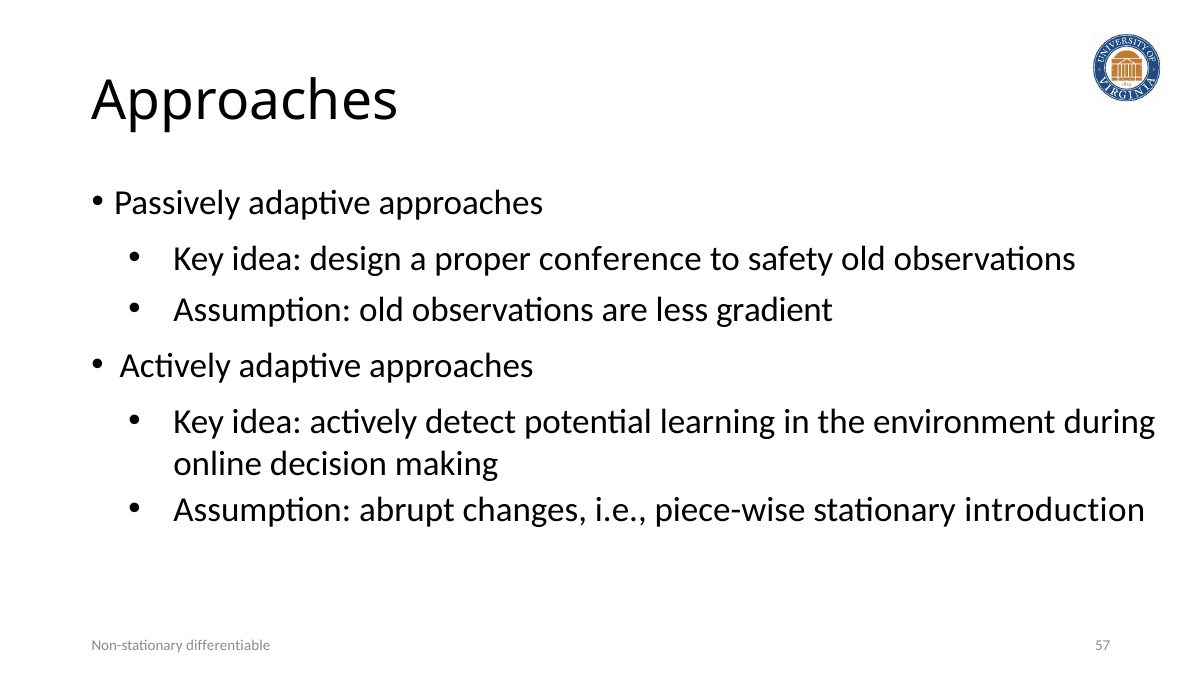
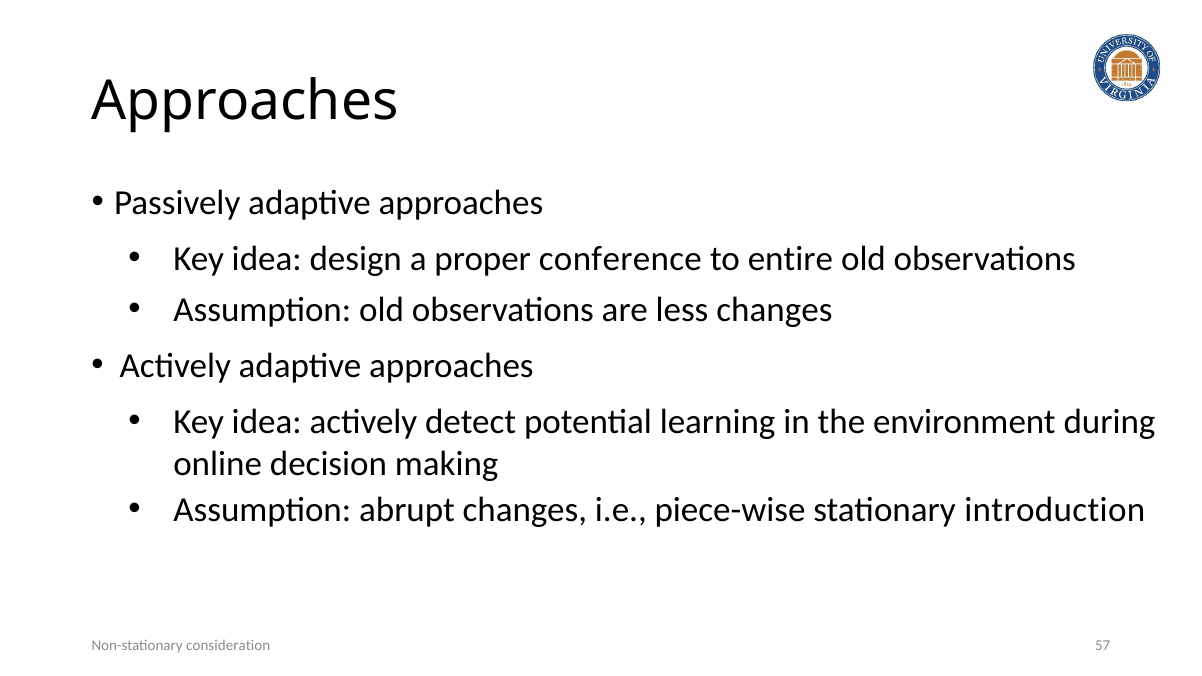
safety: safety -> entire (790, 259)
less gradient: gradient -> changes (774, 310)
differentiable: differentiable -> consideration (228, 646)
